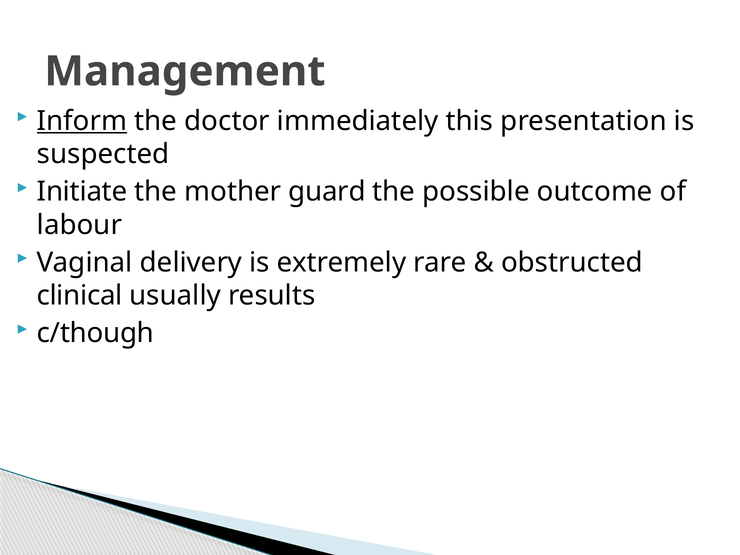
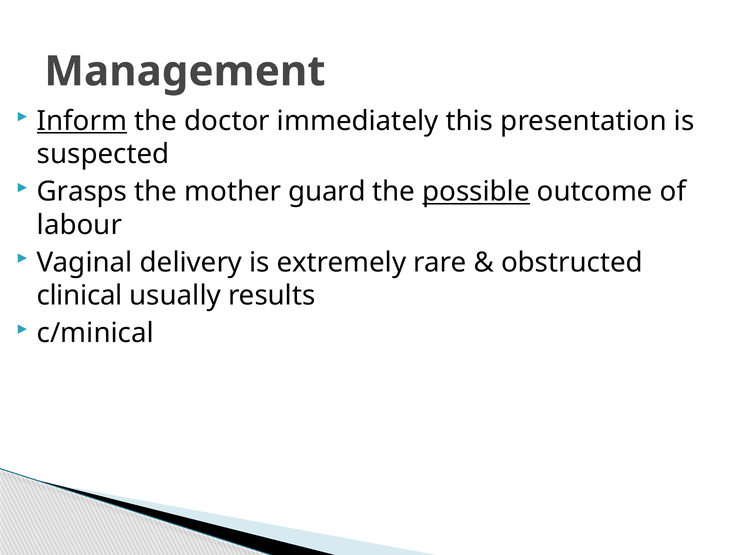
Initiate: Initiate -> Grasps (82, 192)
possible underline: none -> present (476, 192)
c/though: c/though -> c/minical (95, 333)
